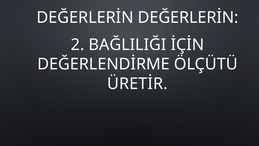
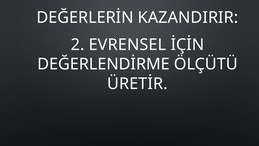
DEĞERLERİN DEĞERLERİN: DEĞERLERİN -> KAZANDIRIR (188, 17)
BAĞLILIĞI: BAĞLILIĞI -> EVRENSEL (127, 45)
